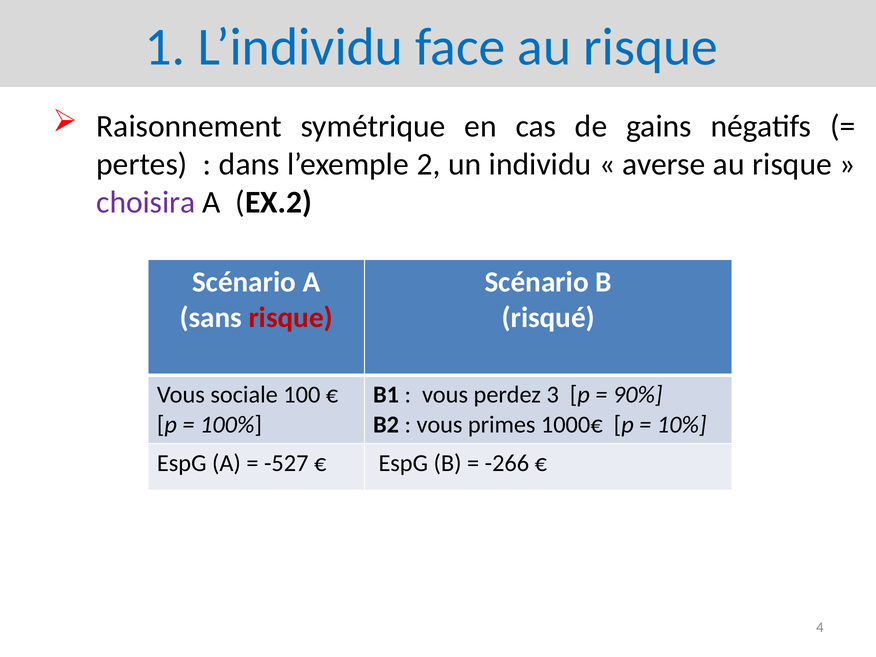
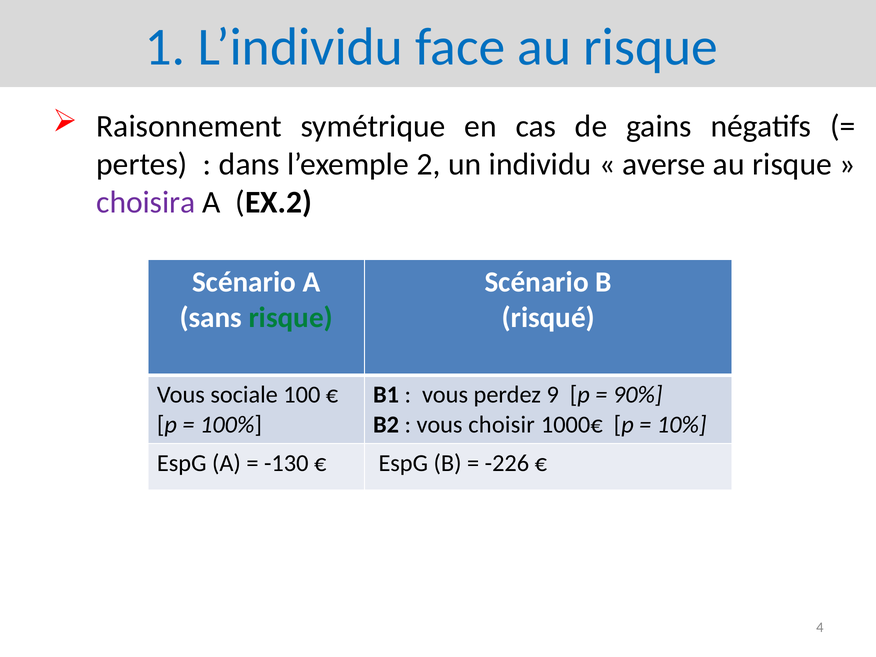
risque colour: red -> green (291, 318)
3: 3 -> 9 (553, 395)
primes: primes -> choisir (502, 425)
-527: -527 -> -130 (286, 463)
-266: -266 -> -226 (507, 463)
